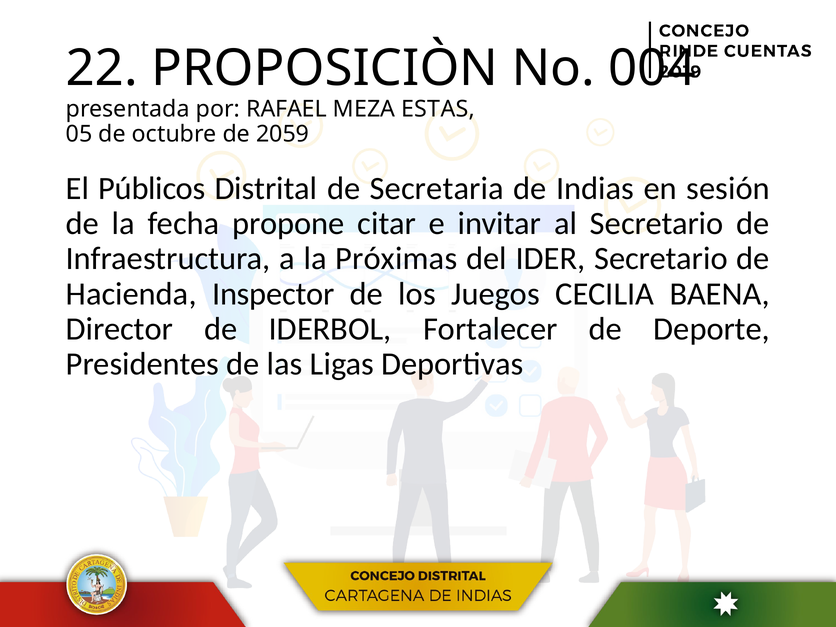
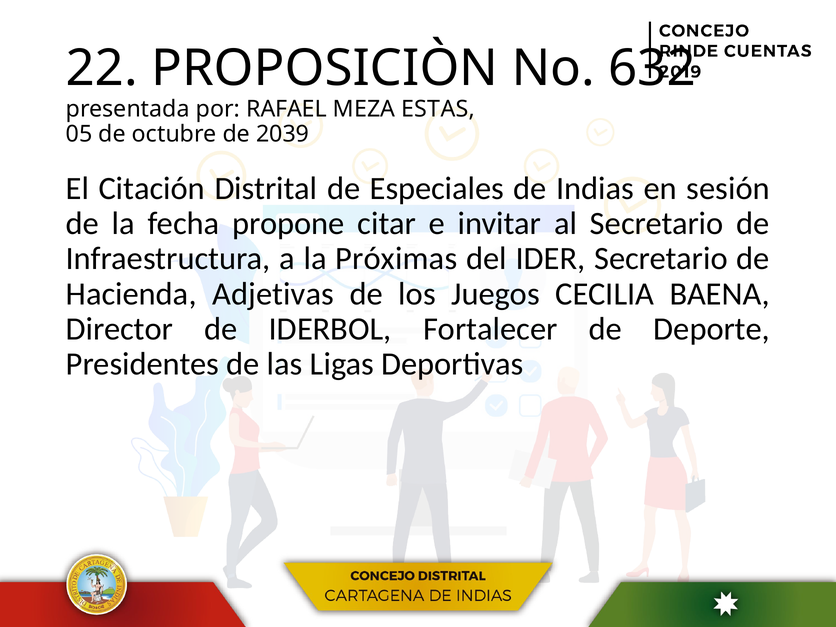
004: 004 -> 632 (652, 69)
2059: 2059 -> 2039 (283, 134)
Públicos: Públicos -> Citación (152, 188)
Secretaria: Secretaria -> Especiales (437, 188)
Inspector: Inspector -> Adjetivas (273, 294)
